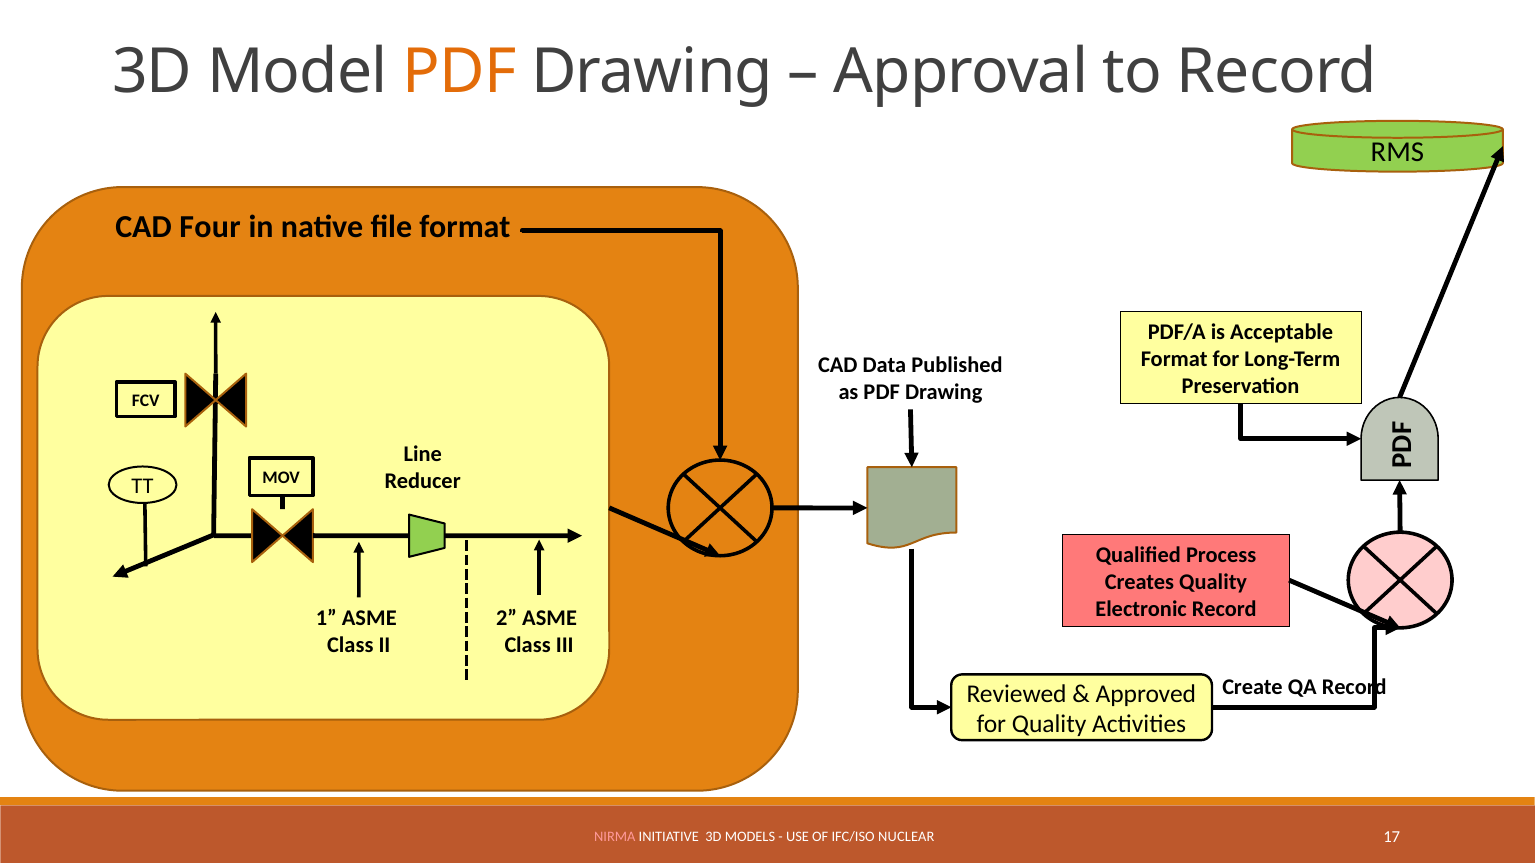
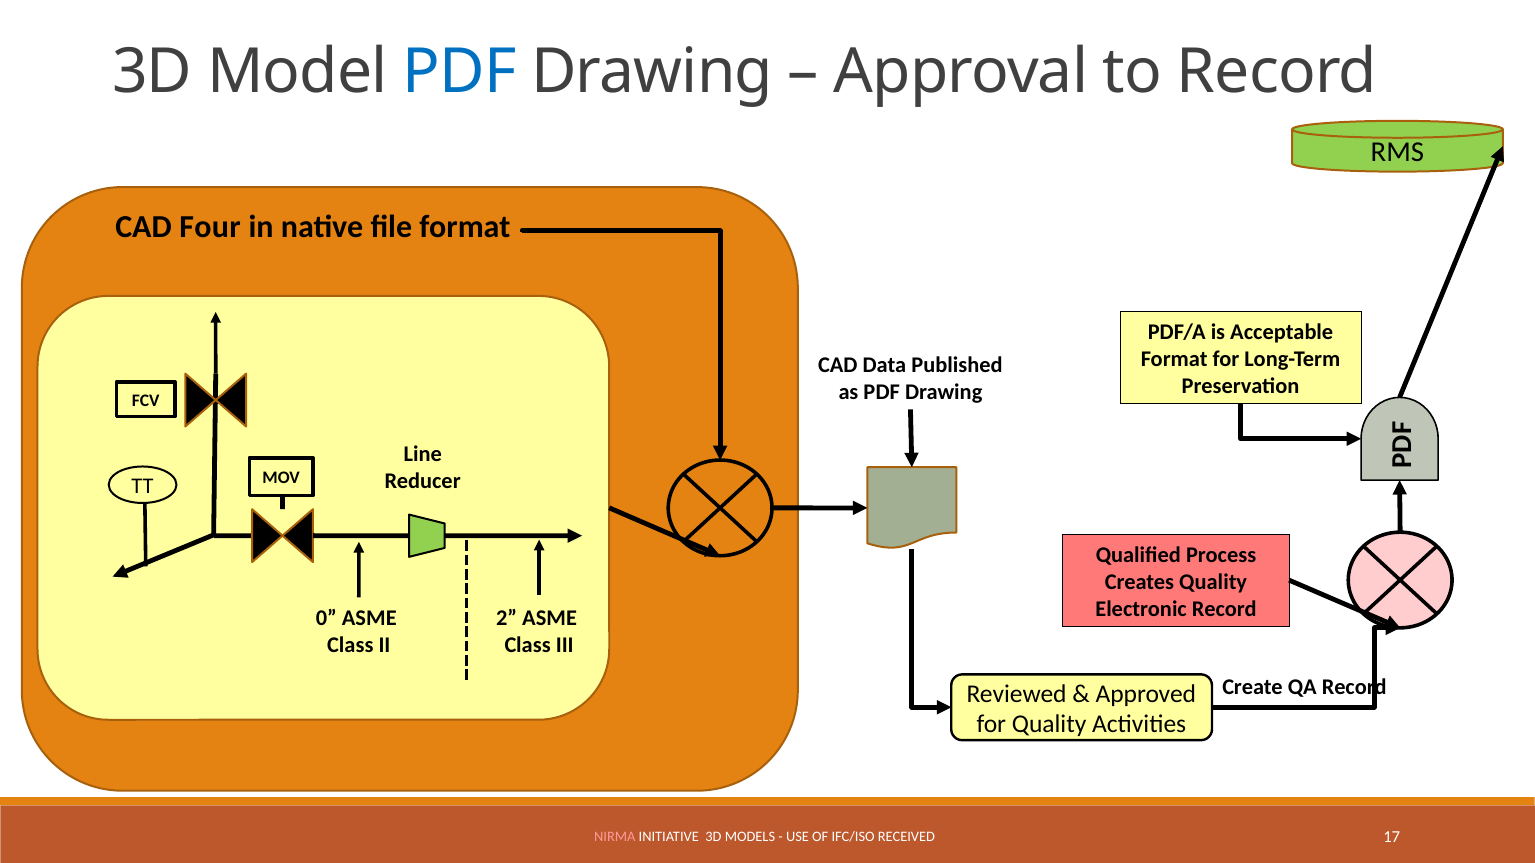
PDF colour: orange -> blue (460, 72)
1: 1 -> 0 (326, 618)
NUCLEAR: NUCLEAR -> RECEIVED (906, 837)
